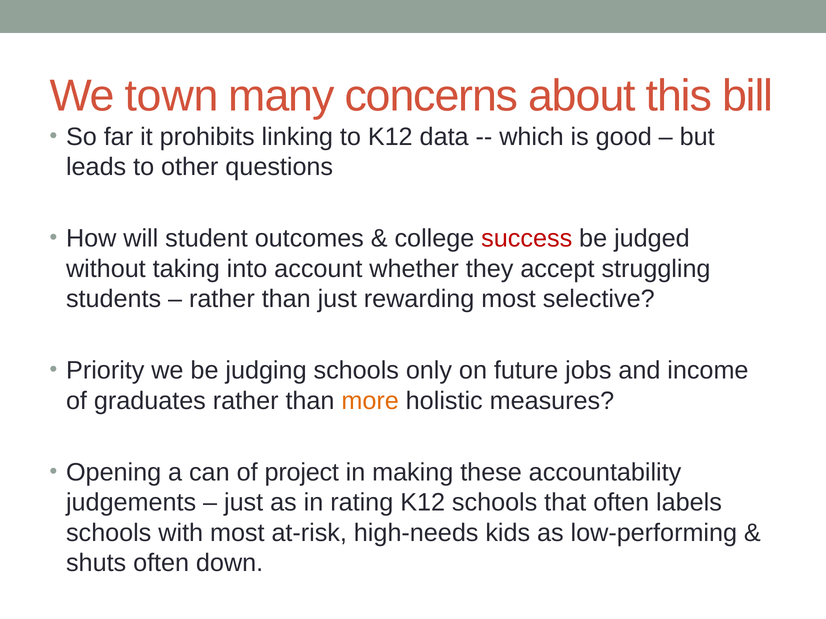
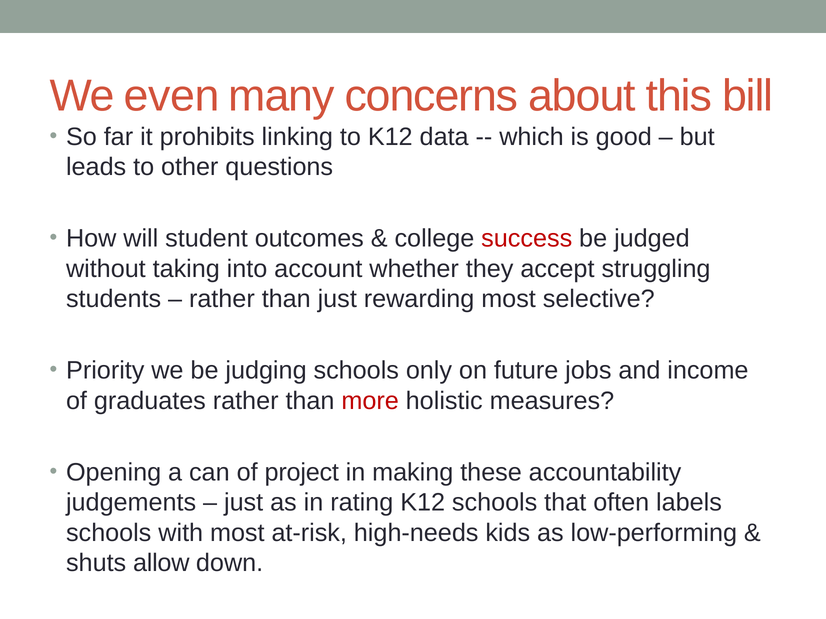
town: town -> even (172, 96)
more colour: orange -> red (370, 401)
shuts often: often -> allow (161, 563)
